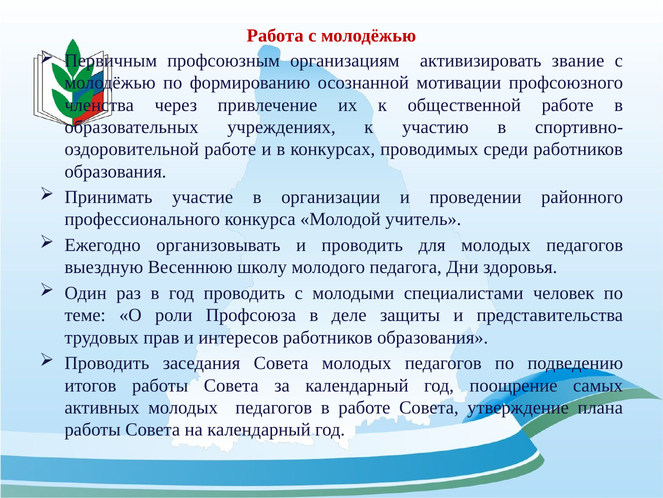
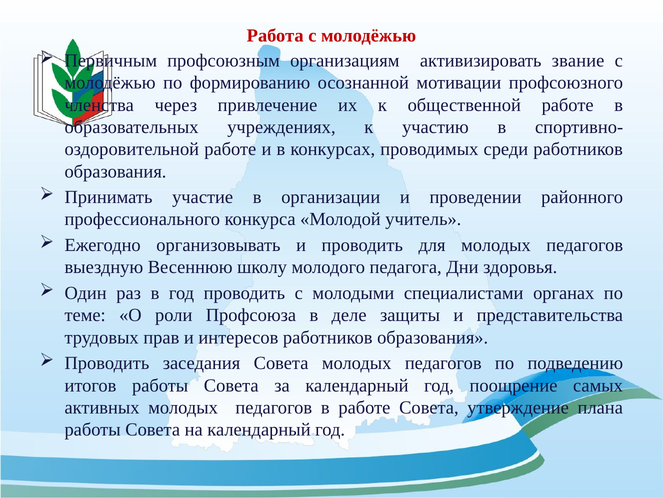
человек: человек -> органах (564, 293)
